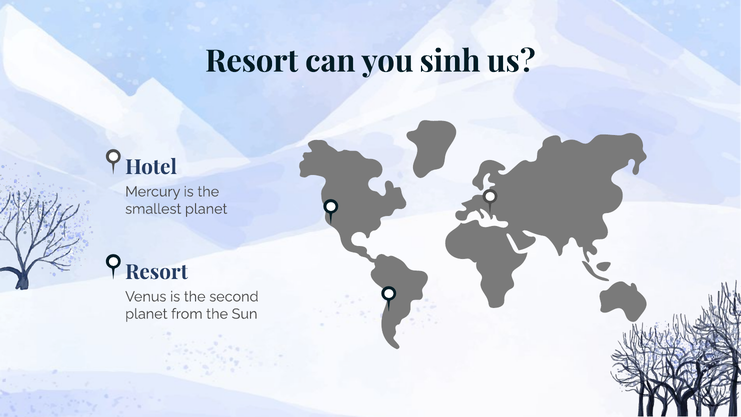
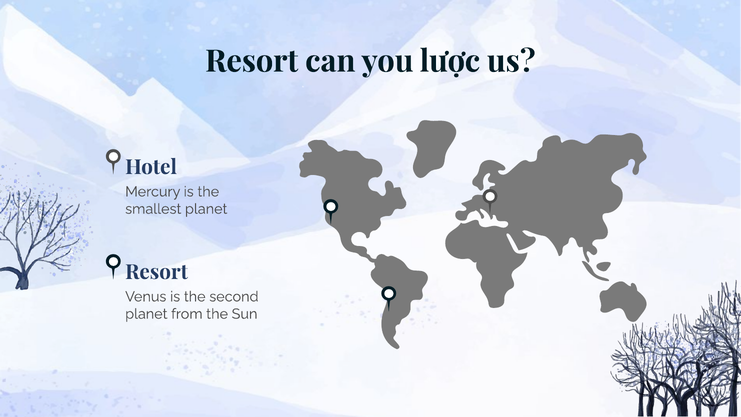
sinh: sinh -> lược (450, 61)
